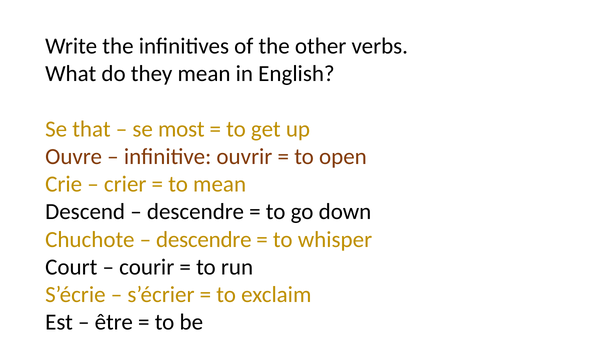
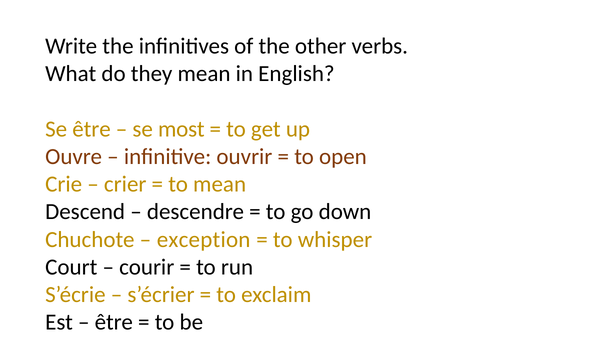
Se that: that -> être (92, 129)
descendre: descendre -> exception (204, 240)
